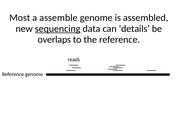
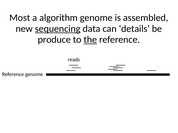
assemble: assemble -> algorithm (59, 18)
overlaps: overlaps -> produce (54, 40)
the underline: none -> present (90, 40)
